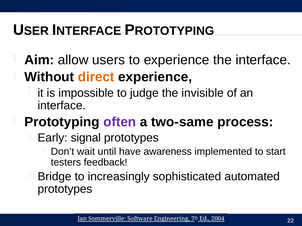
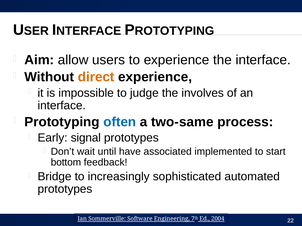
invisible: invisible -> involves (203, 93)
often colour: purple -> blue (120, 122)
awareness: awareness -> associated (168, 152)
testers: testers -> bottom (66, 163)
